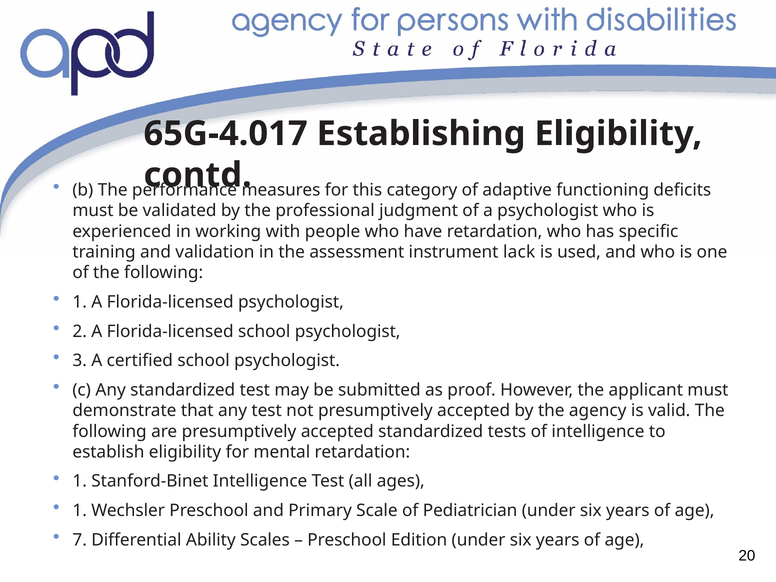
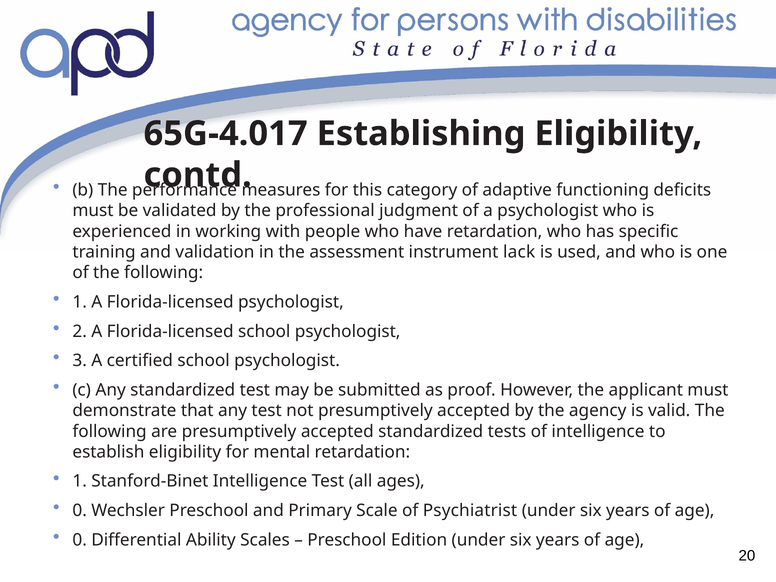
1: 1 -> 0 (80, 511)
Pediatrician: Pediatrician -> Psychiatrist (470, 511)
7: 7 -> 0 (80, 540)
